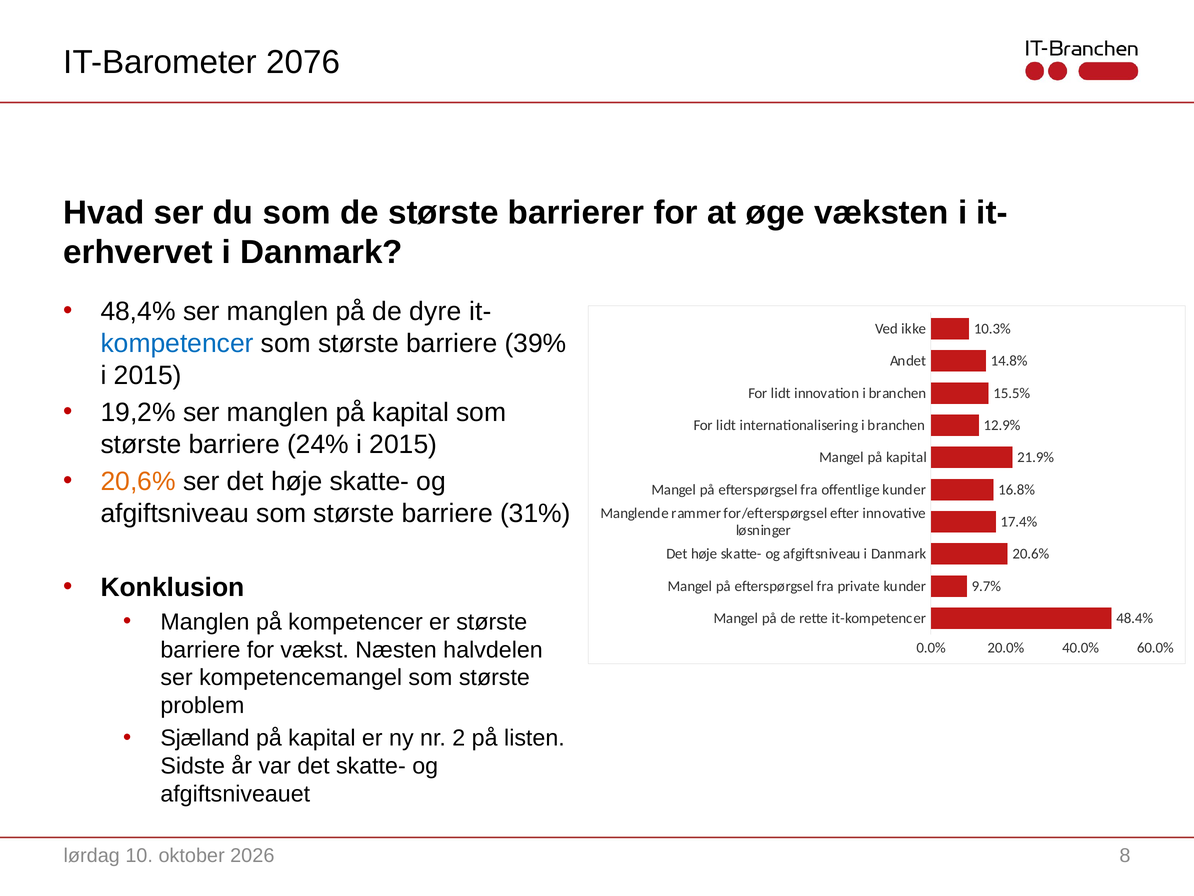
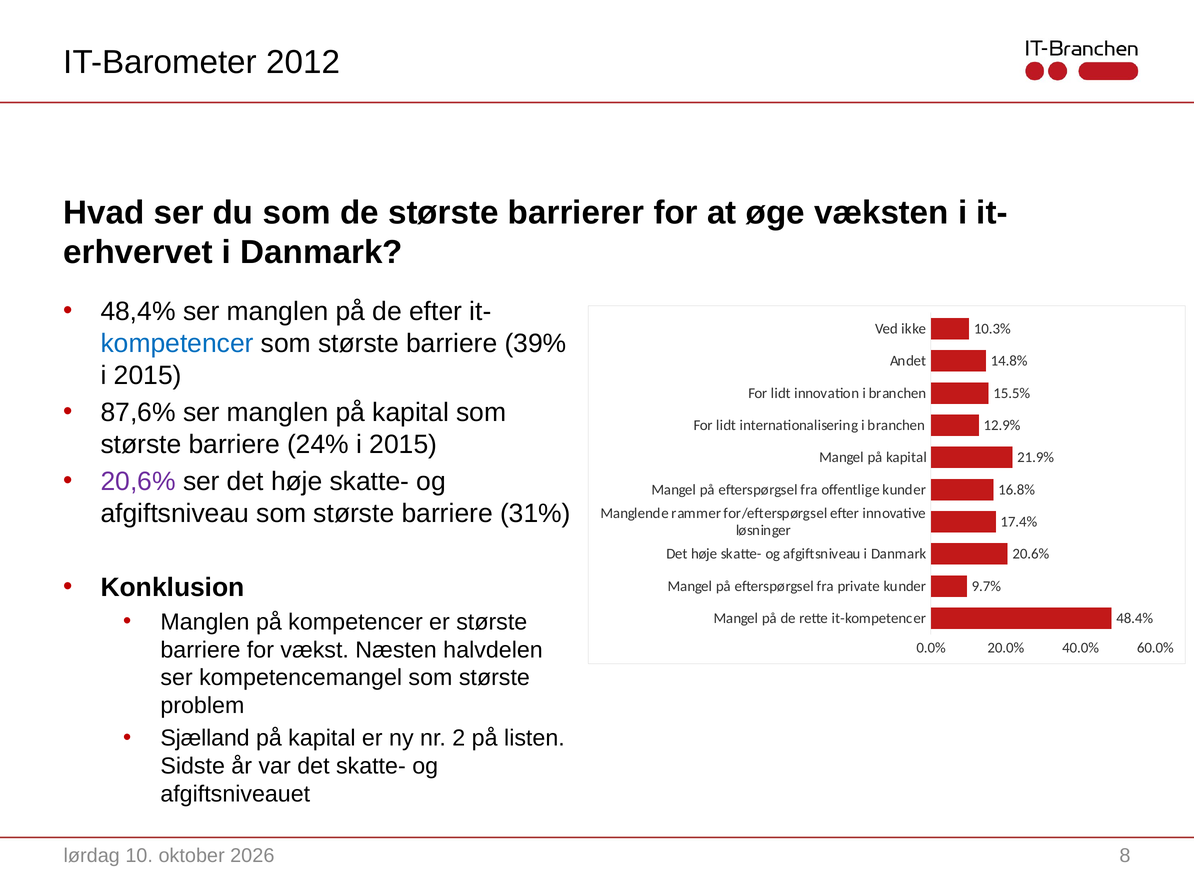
2076: 2076 -> 2012 (303, 62)
de dyre: dyre -> efter (436, 312)
19,2%: 19,2% -> 87,6% (138, 412)
20,6% colour: orange -> purple (138, 481)
